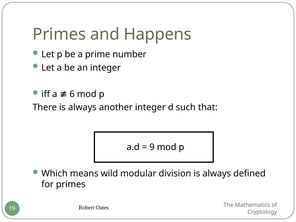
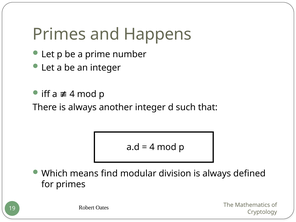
6: 6 -> 4 (72, 94)
9: 9 -> 4 (152, 147)
wild: wild -> find (109, 174)
